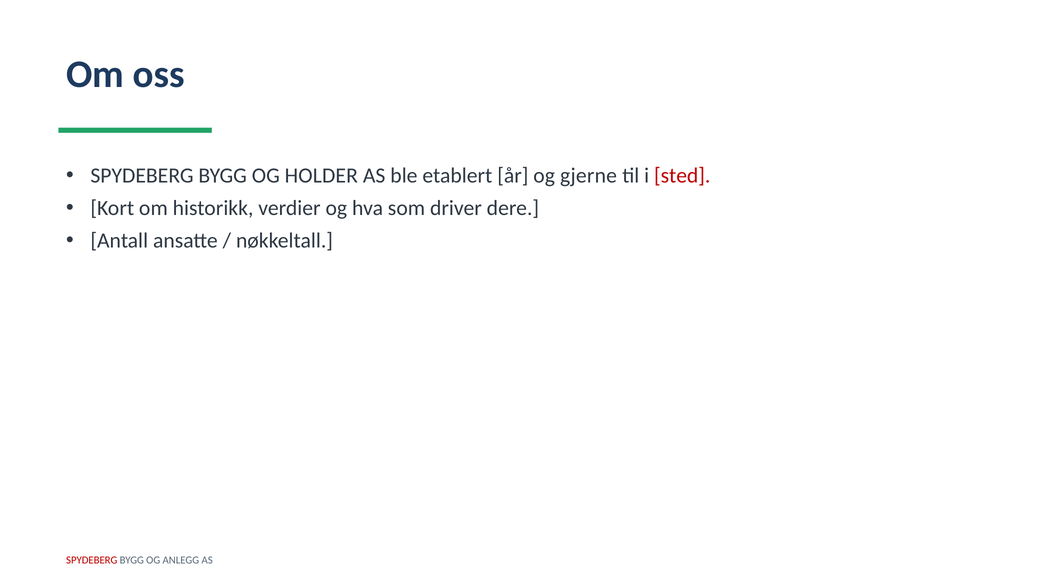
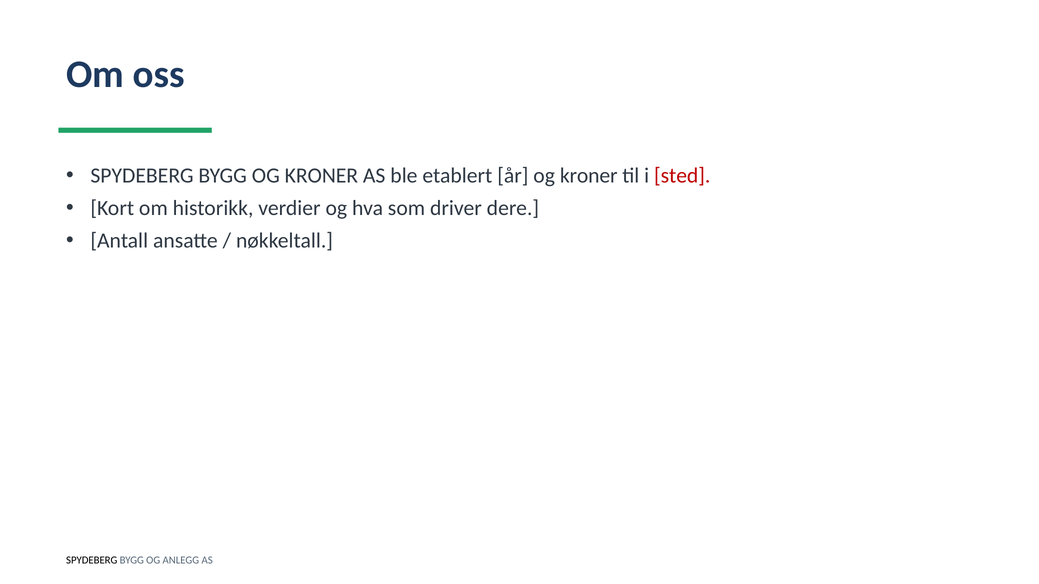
BYGG OG HOLDER: HOLDER -> KRONER (321, 176)
år og gjerne: gjerne -> kroner (589, 176)
SPYDEBERG colour: red -> black (92, 561)
